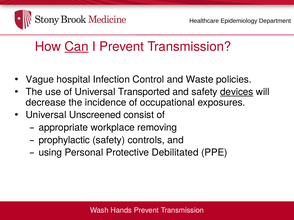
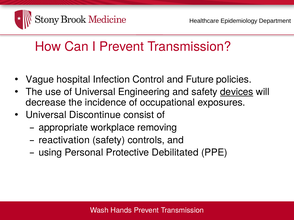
Can underline: present -> none (77, 47)
Waste: Waste -> Future (200, 80)
Transported: Transported -> Engineering (144, 92)
Unscreened: Unscreened -> Discontinue (95, 115)
prophylactic: prophylactic -> reactivation (64, 140)
